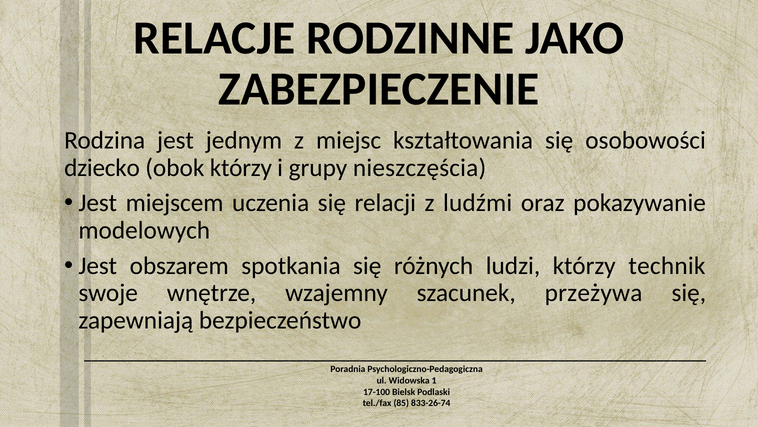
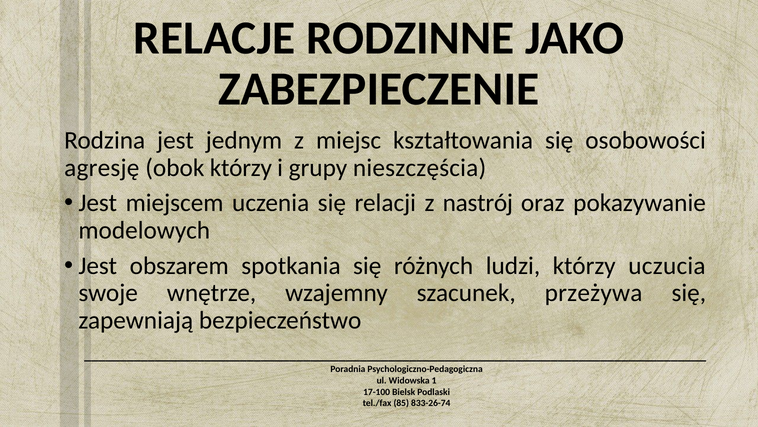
dziecko: dziecko -> agresję (102, 168)
ludźmi: ludźmi -> nastrój (478, 203)
technik: technik -> uczucia (667, 265)
